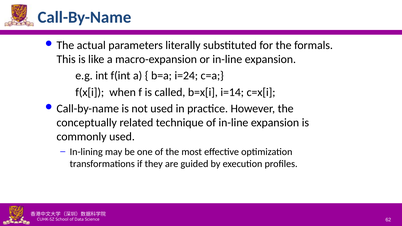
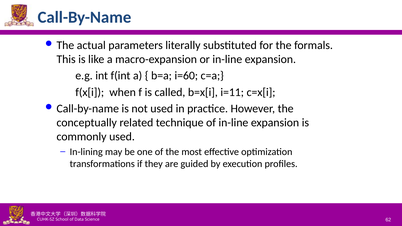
i=24: i=24 -> i=60 (186, 76)
i=14: i=14 -> i=11 (232, 92)
